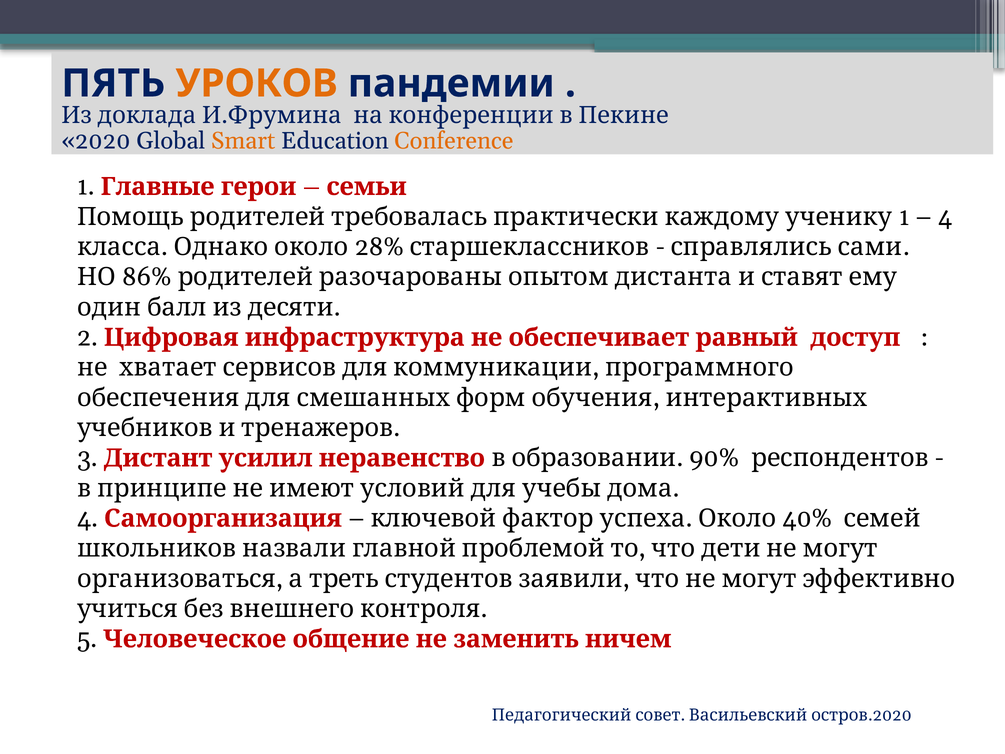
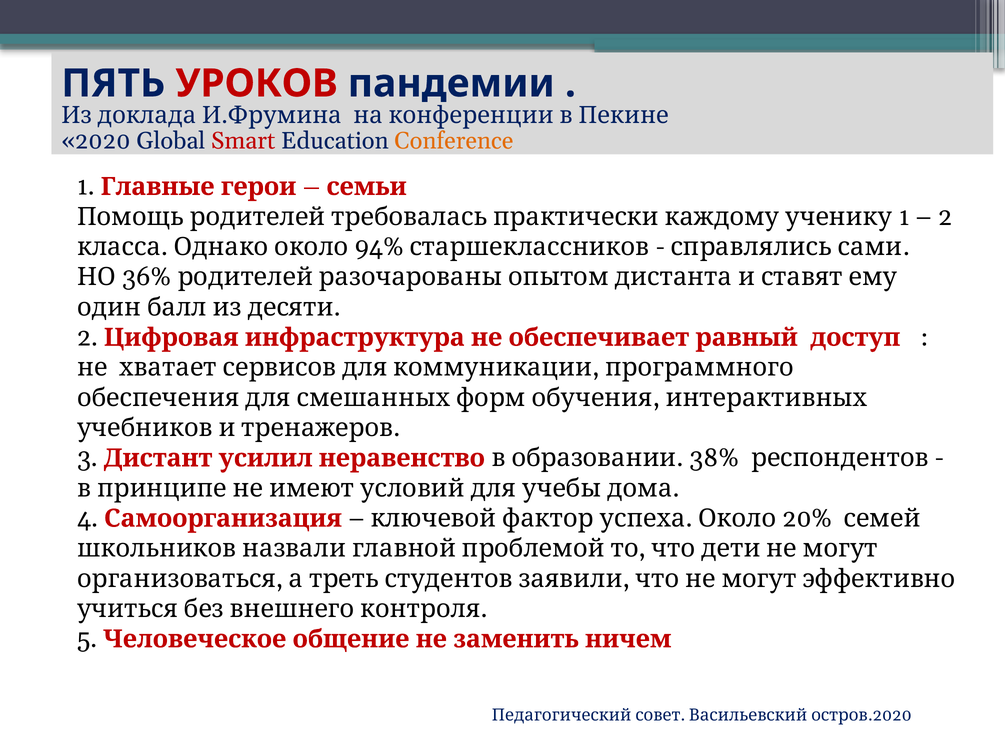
УРОКОВ colour: orange -> red (257, 83)
Smart colour: orange -> red (243, 141)
4: 4 -> 2 (945, 217)
28%: 28% -> 94% (379, 247)
86%: 86% -> 36% (147, 277)
90%: 90% -> 38% (714, 458)
40%: 40% -> 20% (807, 518)
